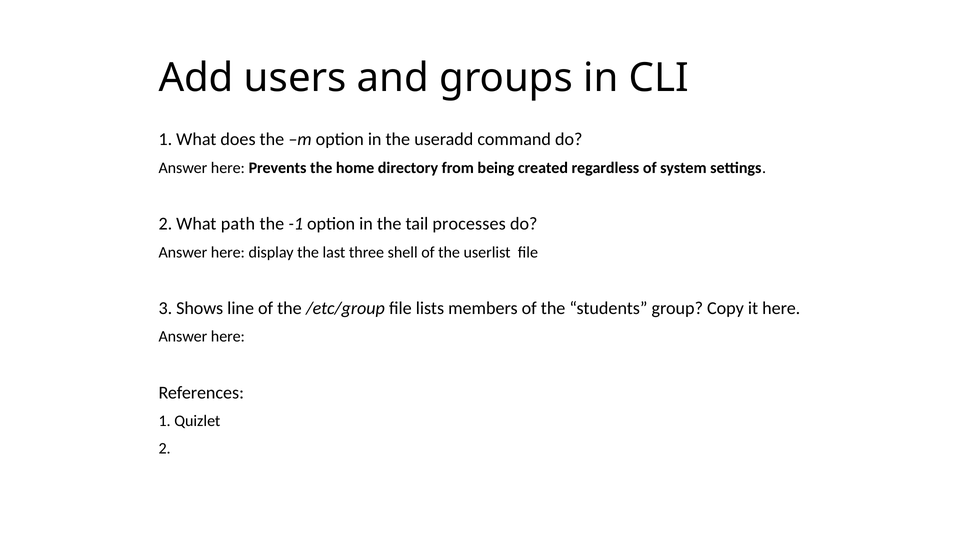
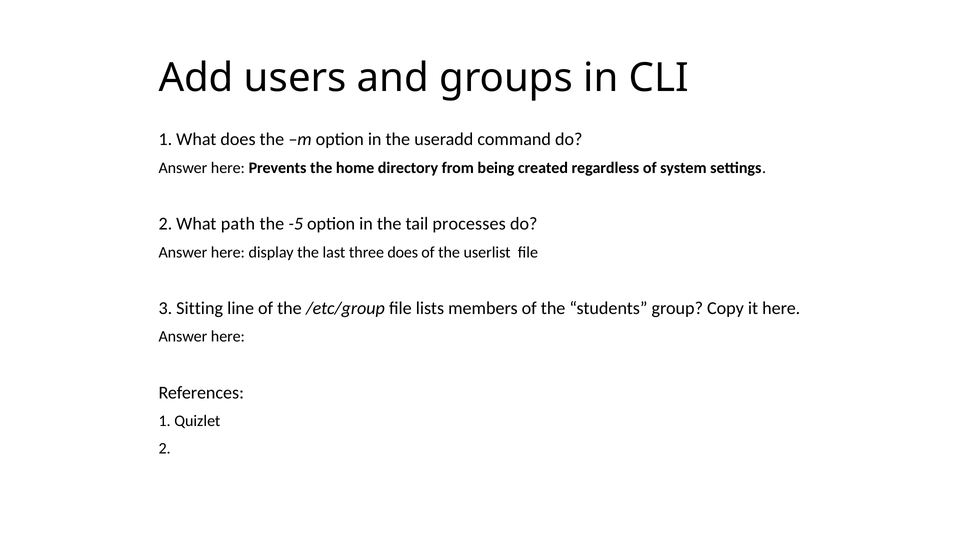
-1: -1 -> -5 (296, 224)
three shell: shell -> does (403, 252)
Shows: Shows -> Sitting (200, 308)
